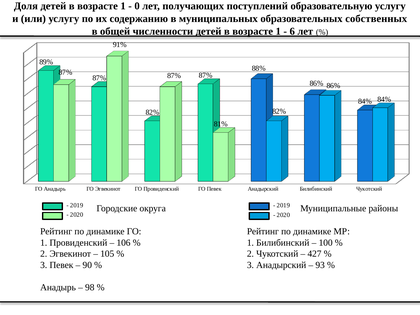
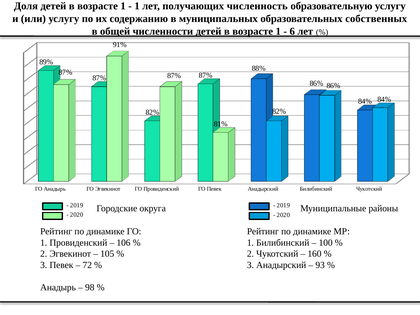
0: 0 -> 1 (137, 6)
поступлений: поступлений -> численность (257, 6)
427: 427 -> 160 (314, 254)
90: 90 -> 72 (87, 265)
